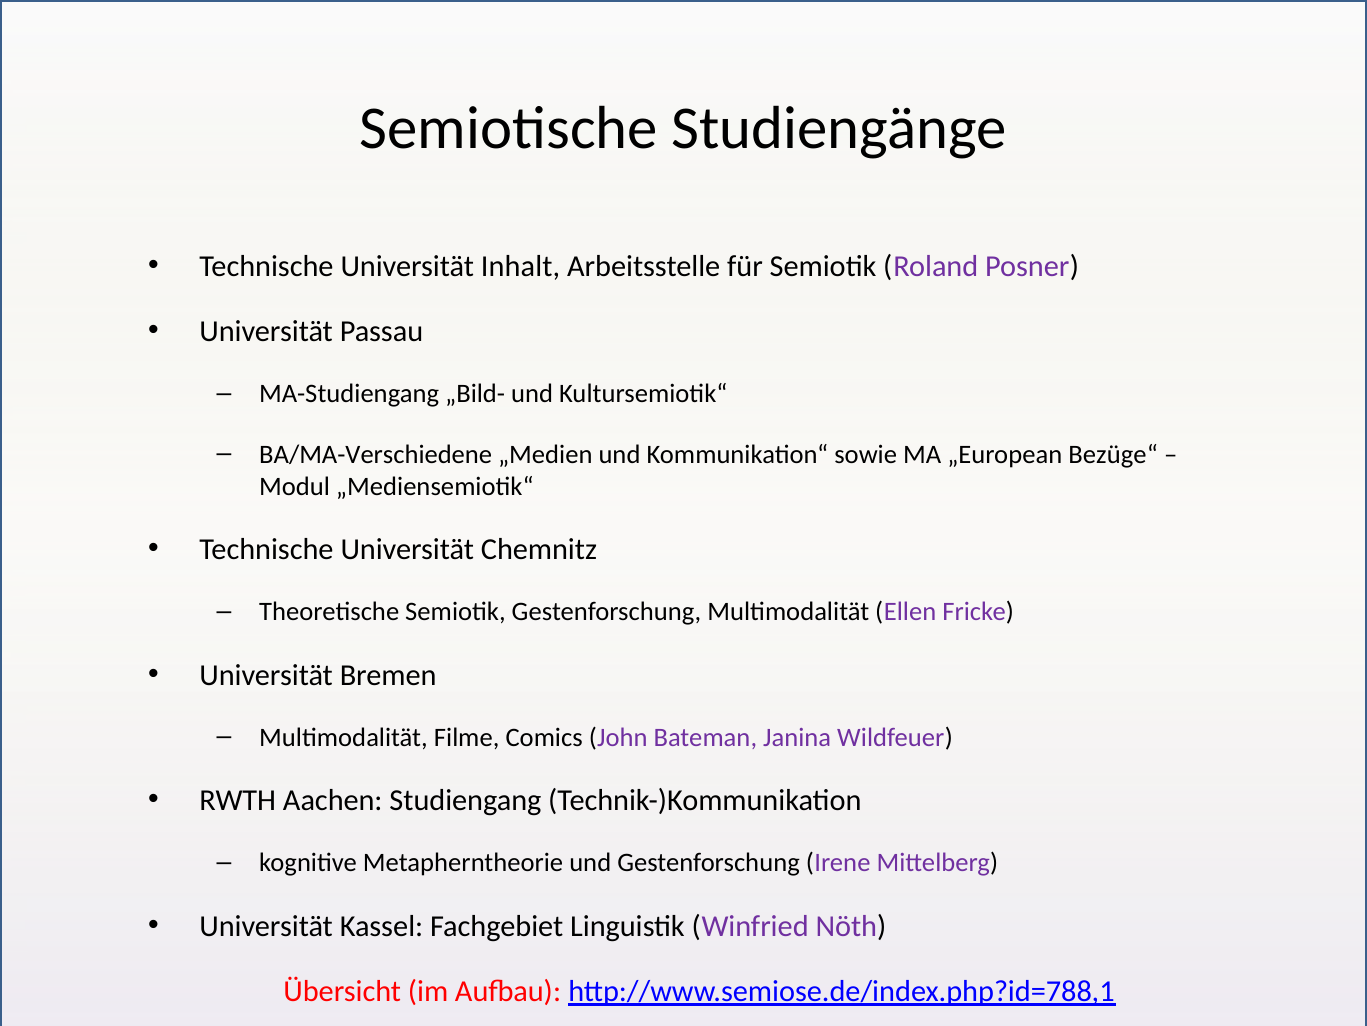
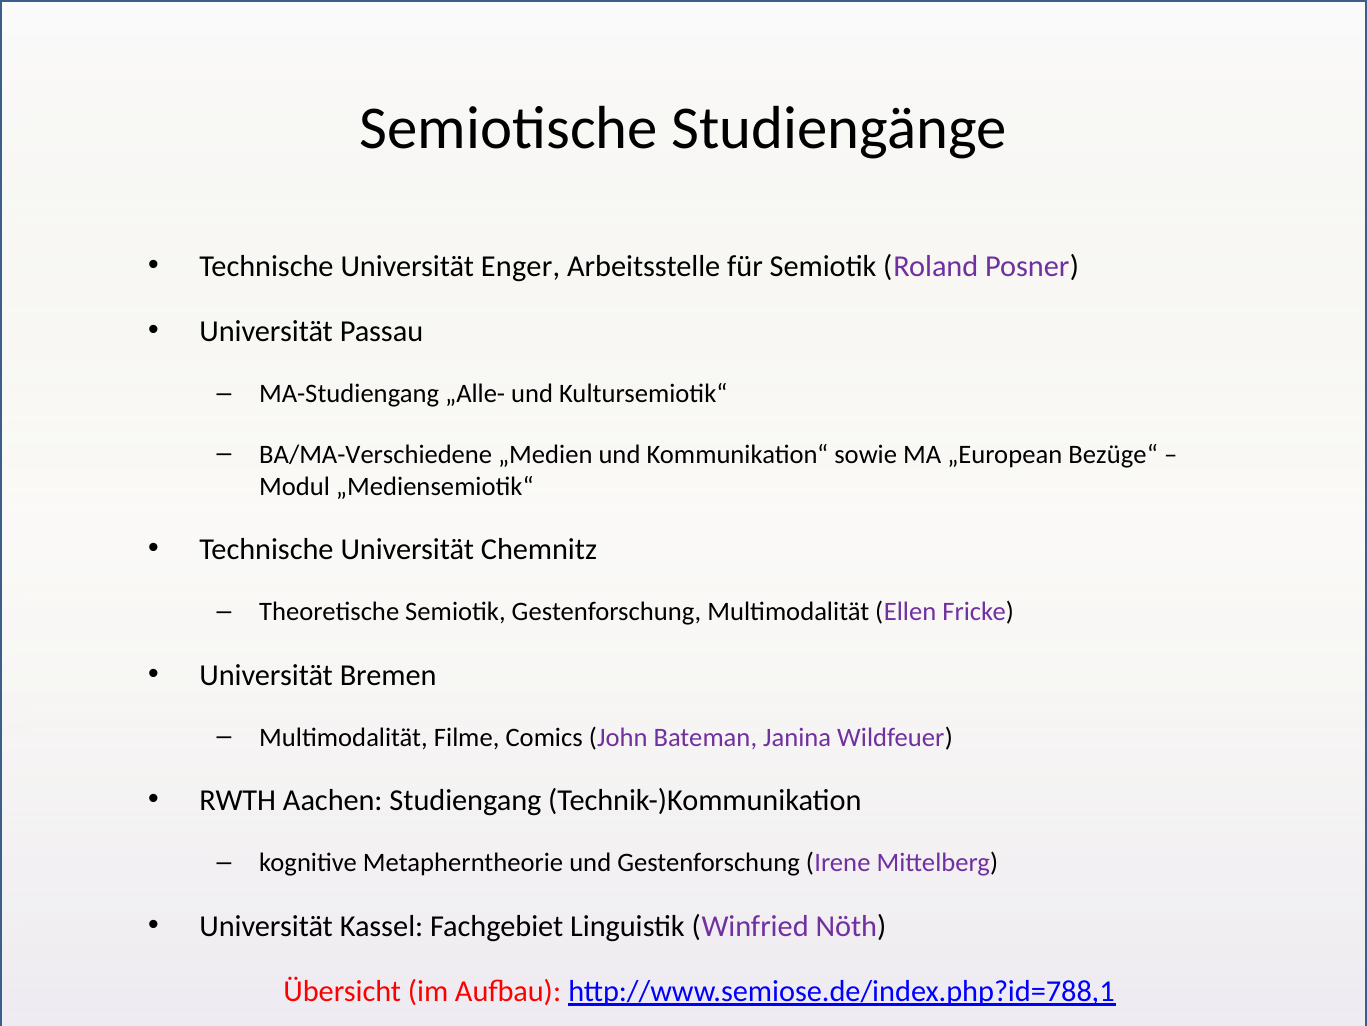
Inhalt: Inhalt -> Enger (520, 266)
„Bild-: „Bild- -> „Alle- (475, 394)
